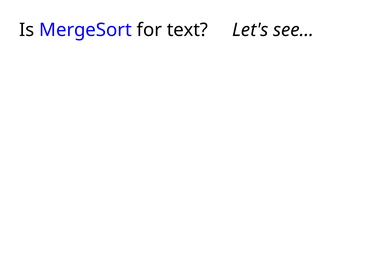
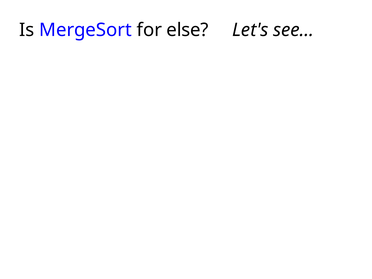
text: text -> else (187, 30)
